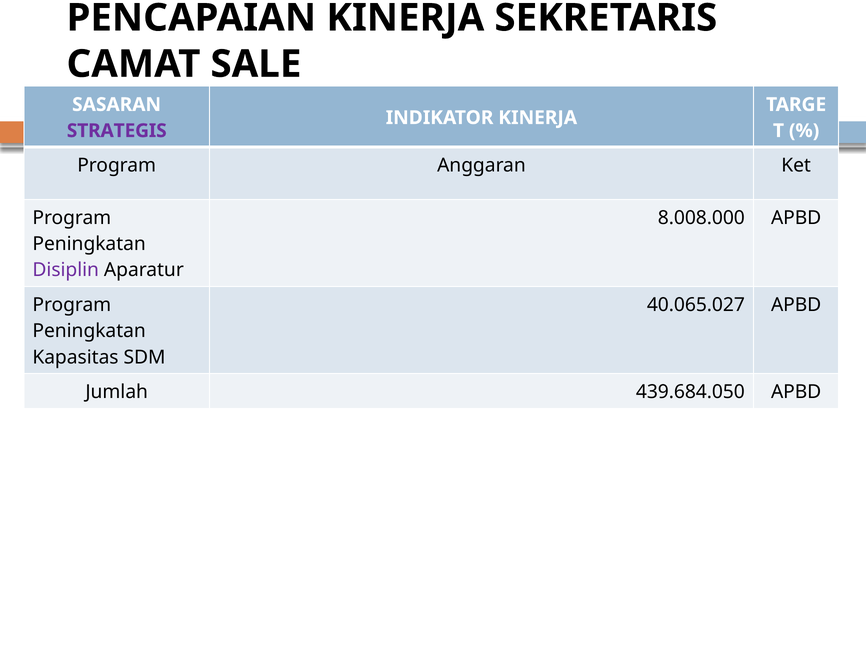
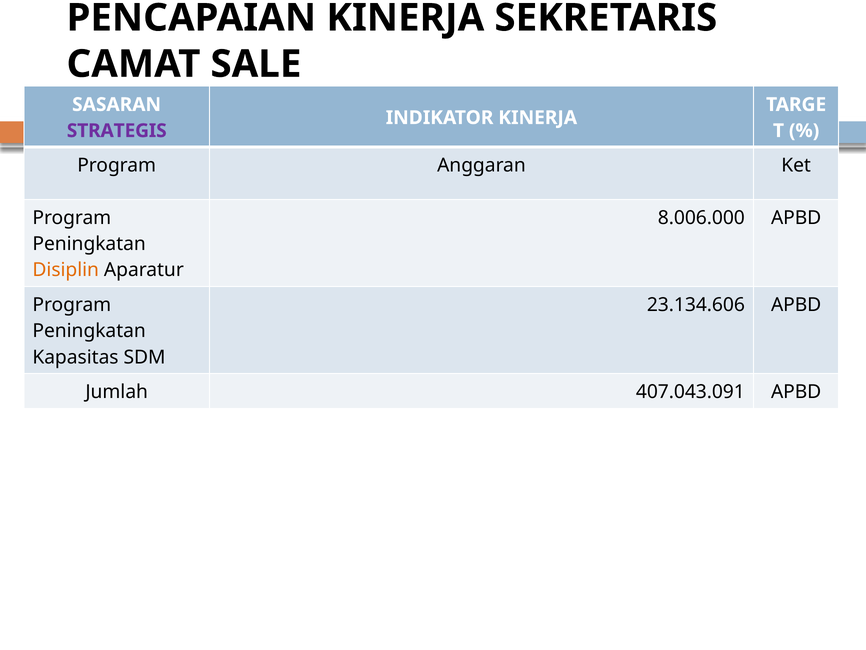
8.008.000: 8.008.000 -> 8.006.000 (701, 218)
Disiplin colour: purple -> orange (66, 270)
40.065.027: 40.065.027 -> 23.134.606 (696, 305)
439.684.050: 439.684.050 -> 407.043.091 (690, 392)
